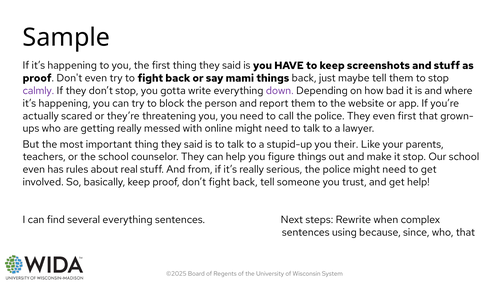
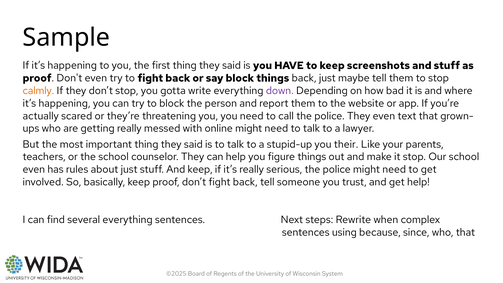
say mami: mami -> block (240, 78)
calmly colour: purple -> orange (38, 91)
even first: first -> text (407, 116)
about real: real -> just (129, 169)
And from: from -> keep (200, 169)
